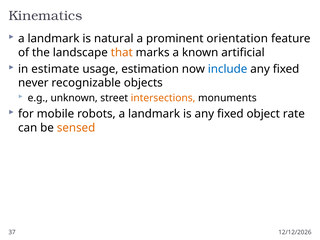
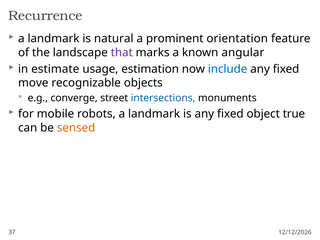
Kinematics: Kinematics -> Recurrence (45, 16)
that colour: orange -> purple (122, 53)
artificial: artificial -> angular (243, 53)
never: never -> move (33, 83)
unknown: unknown -> converge (74, 98)
intersections colour: orange -> blue (163, 98)
rate: rate -> true (294, 114)
